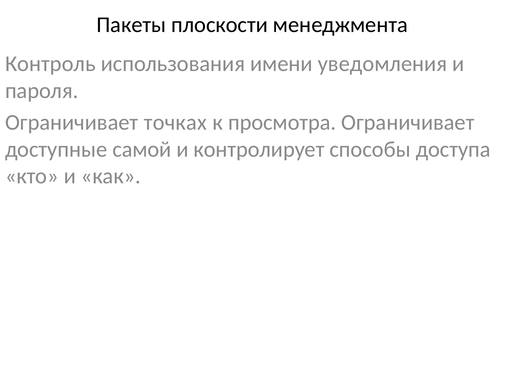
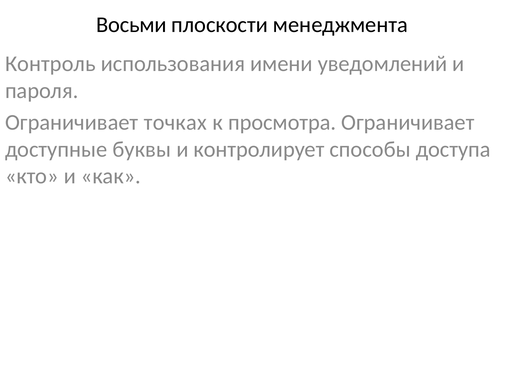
Пакеты: Пакеты -> Восьми (131, 25)
уведомления: уведомления -> уведомлений (382, 64)
самой: самой -> буквы (142, 149)
